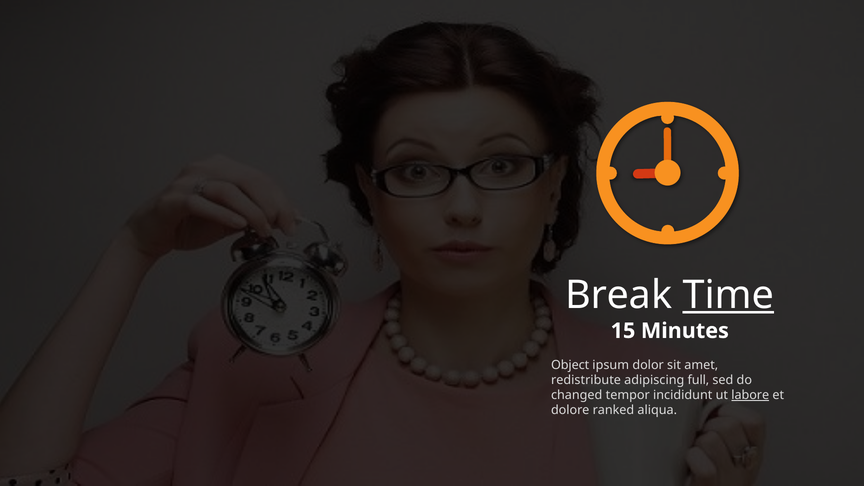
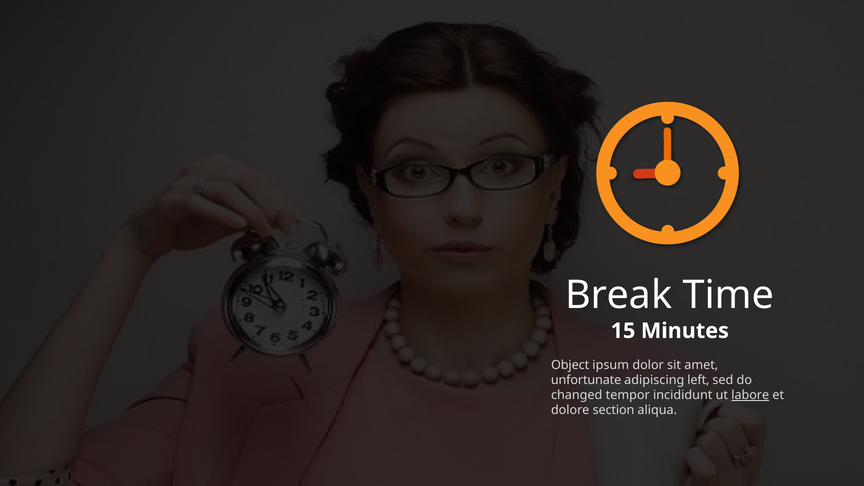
Time underline: present -> none (728, 295)
redistribute: redistribute -> unfortunate (586, 380)
full: full -> left (698, 380)
ranked: ranked -> section (613, 410)
